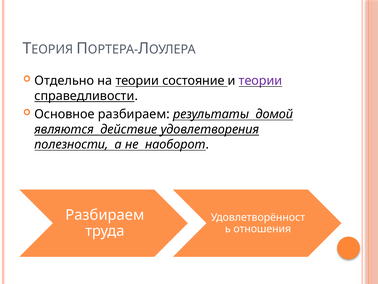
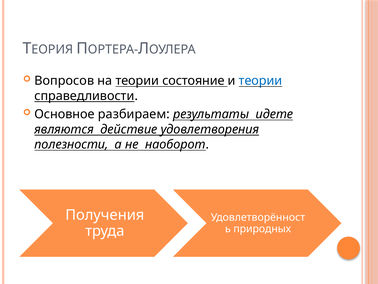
Отдельно: Отдельно -> Вопросов (64, 81)
теории colour: purple -> blue (260, 81)
домой: домой -> идете (274, 114)
Разбираем: Разбираем -> Получения (105, 215)
отношения: отношения -> природных (262, 228)
